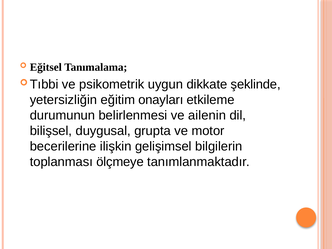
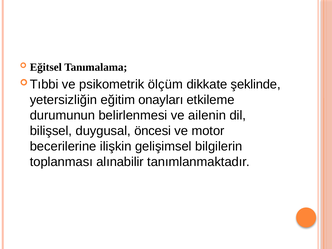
uygun: uygun -> ölçüm (165, 84)
grupta: grupta -> öncesi (153, 131)
ölçmeye: ölçmeye -> alınabilir (120, 162)
